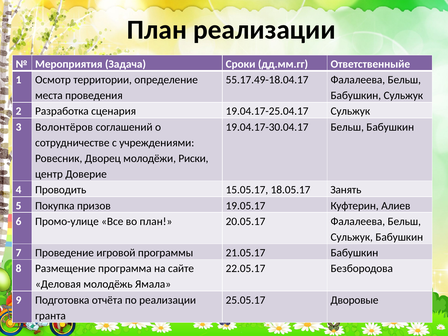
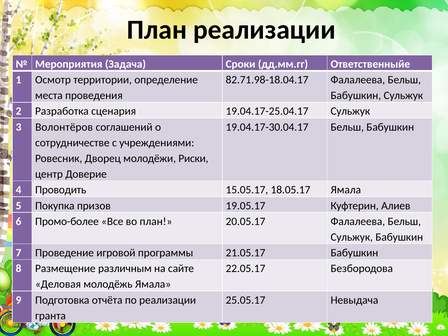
55.17.49-18.04.17: 55.17.49-18.04.17 -> 82.71.98-18.04.17 (267, 80)
18.05.17 Занять: Занять -> Ямала (346, 190)
Промо-улице: Промо-улице -> Промо-более (67, 221)
программа: программа -> различным (125, 269)
Дворовые: Дворовые -> Невыдача (354, 300)
